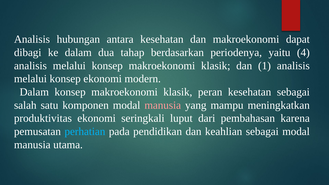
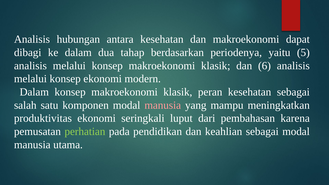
4: 4 -> 5 (303, 53)
1: 1 -> 6 (265, 66)
perhatian colour: light blue -> light green (85, 132)
